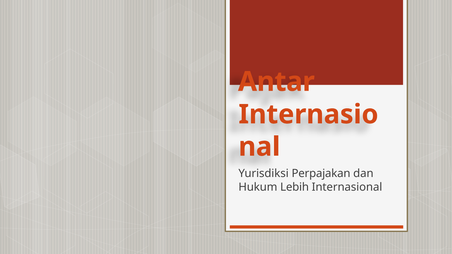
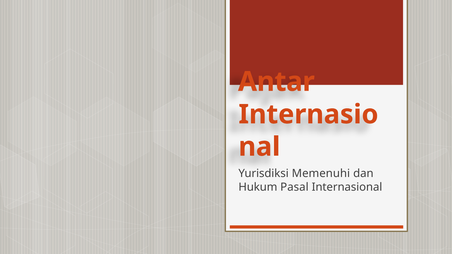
Perpajakan: Perpajakan -> Memenuhi (321, 174)
Lebih: Lebih -> Pasal (294, 187)
